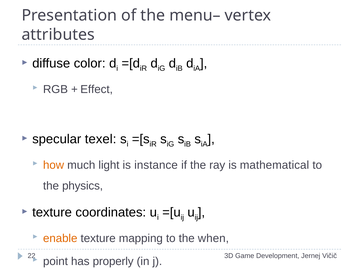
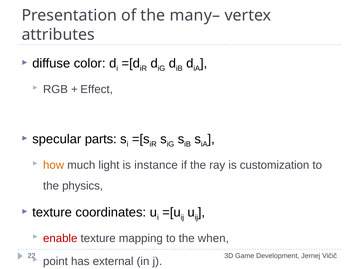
menu–: menu– -> many– (195, 15)
texel: texel -> parts (101, 139)
mathematical: mathematical -> customization (275, 165)
enable colour: orange -> red (60, 239)
properly: properly -> external (113, 262)
